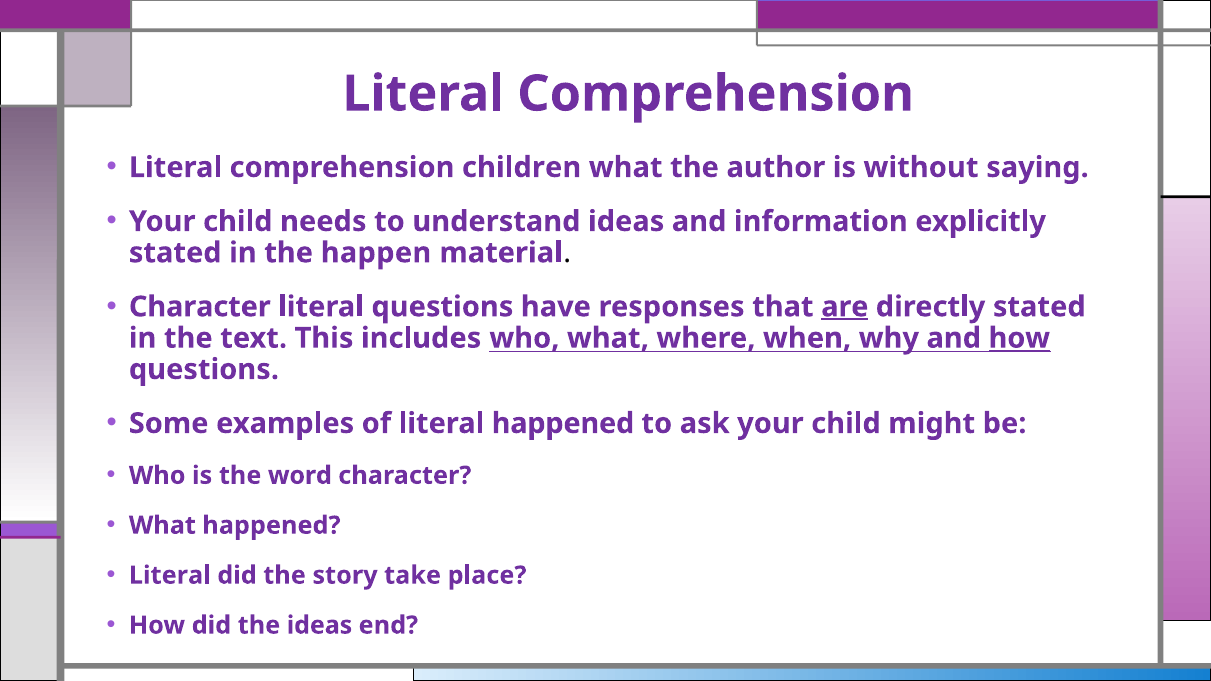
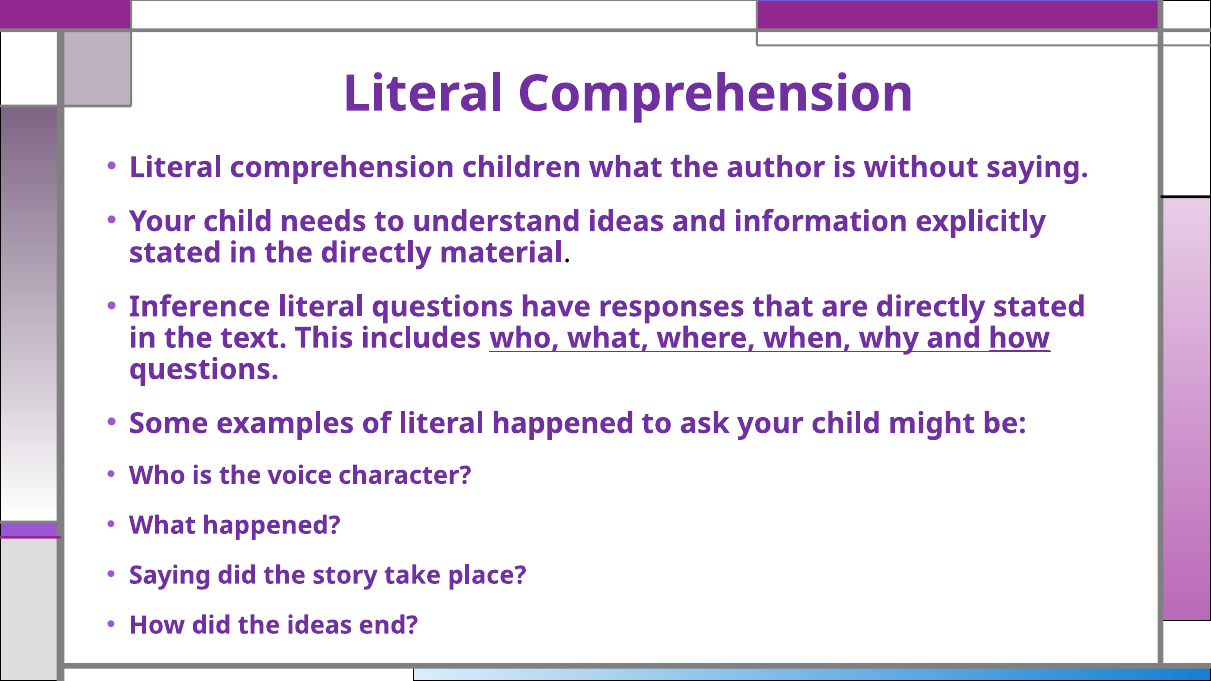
the happen: happen -> directly (376, 253)
Character: Character -> Inference (200, 307)
are underline: present -> none (845, 307)
word: word -> voice (300, 476)
Literal: Literal -> Saying (170, 576)
